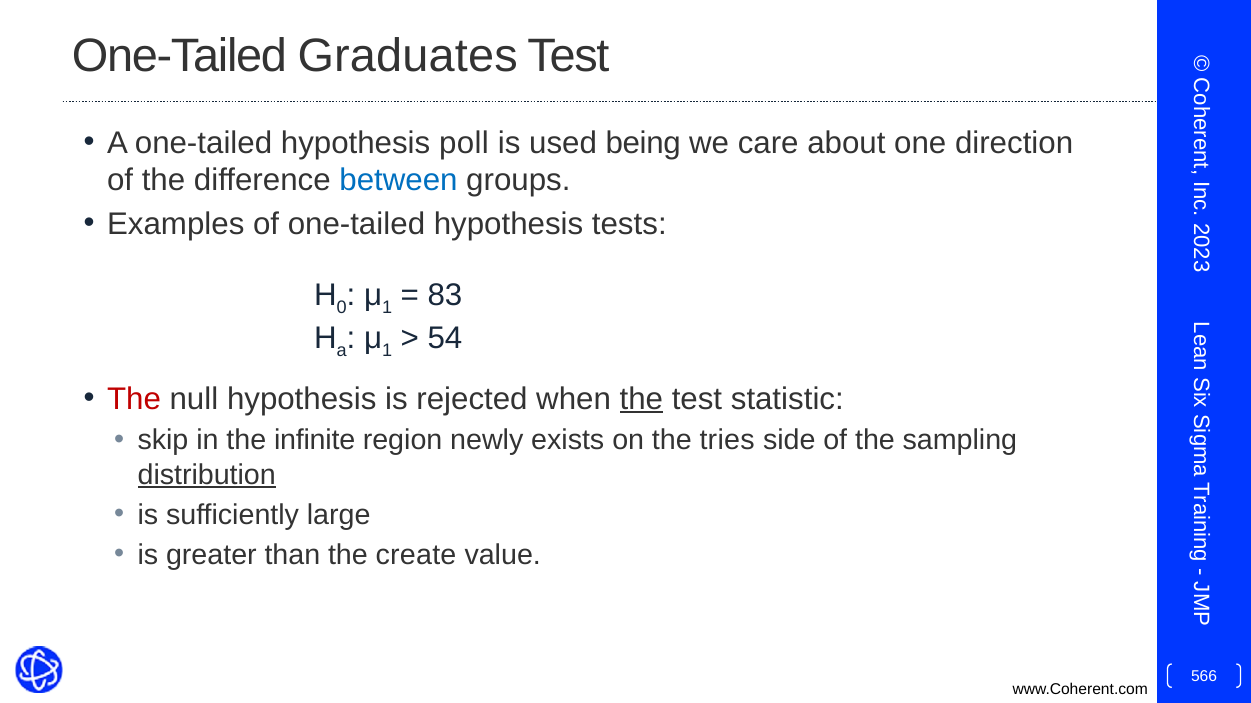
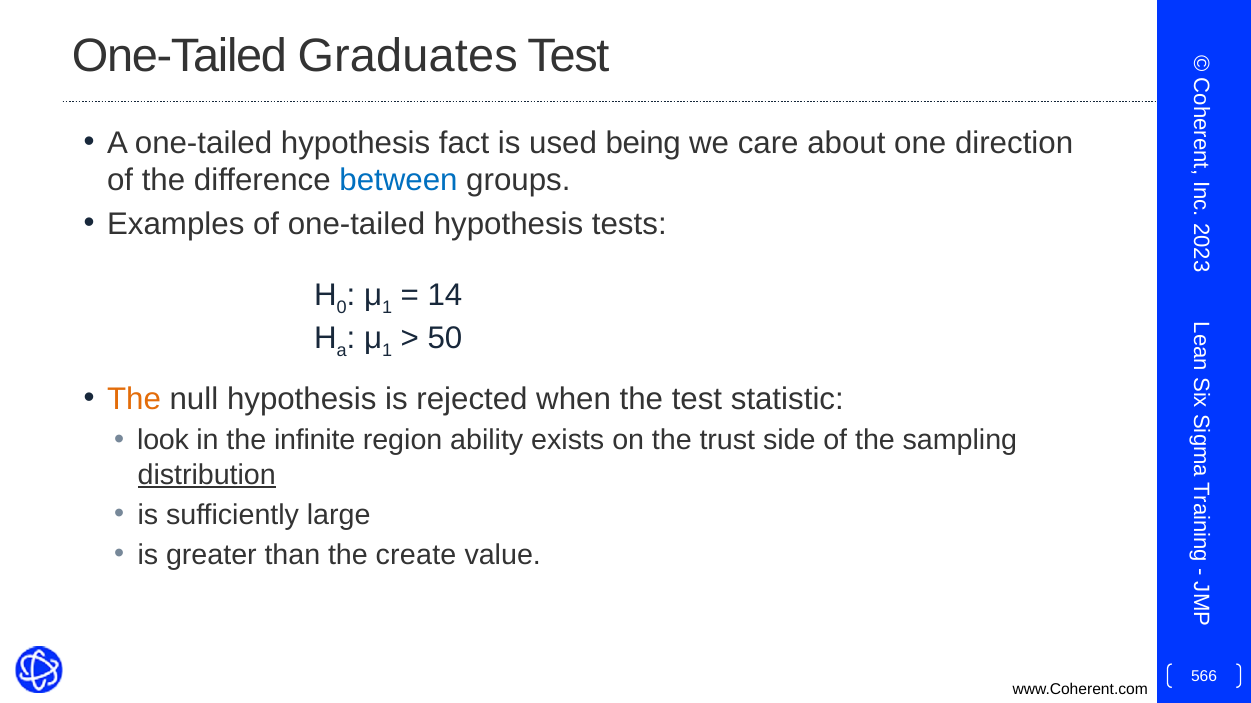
poll: poll -> fact (464, 143)
83: 83 -> 14 (445, 296)
54: 54 -> 50 (445, 338)
The colour: red -> orange (134, 399)
the underline: present -> none (641, 399)
skip: skip -> look (163, 441)
newly: newly -> ability (487, 441)
tries: tries -> trust (727, 441)
